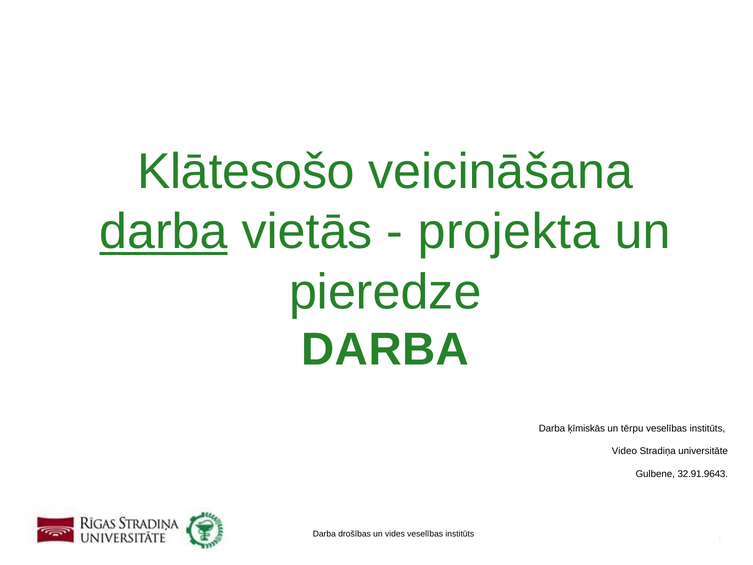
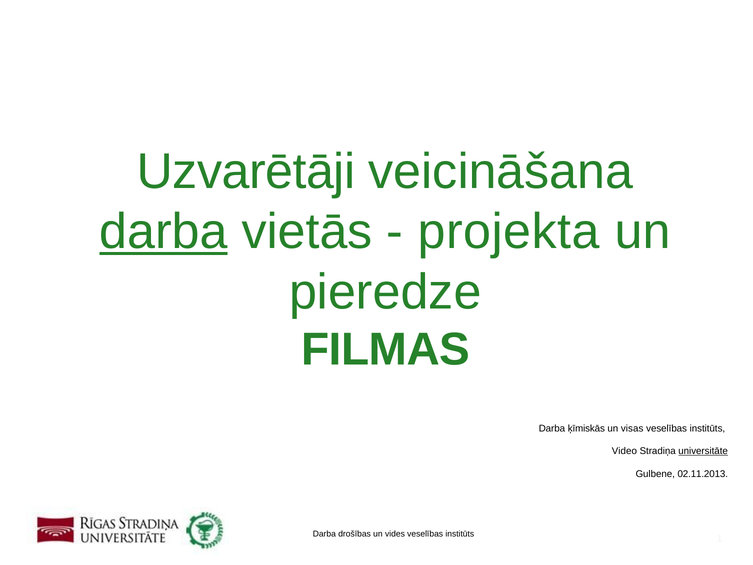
Klātesošo: Klātesošo -> Uzvarētāji (246, 172)
DARBA: DARBA -> FILMAS (386, 349)
tērpu: tērpu -> visas (632, 428)
universitāte underline: none -> present (703, 451)
32.91.9643: 32.91.9643 -> 02.11.2013 (703, 474)
